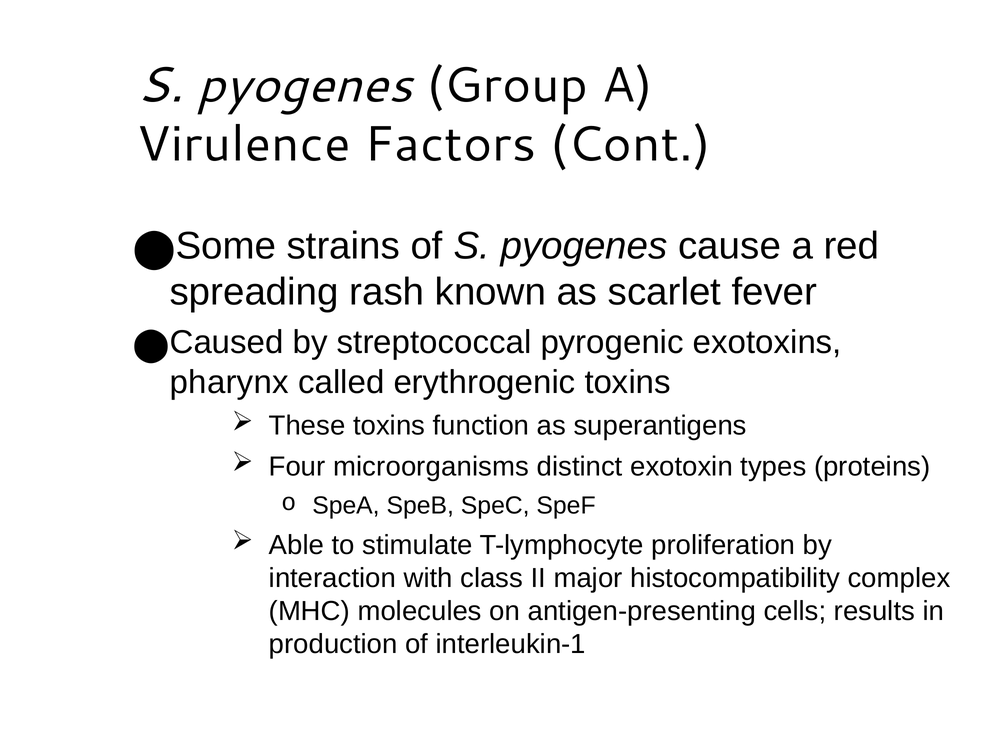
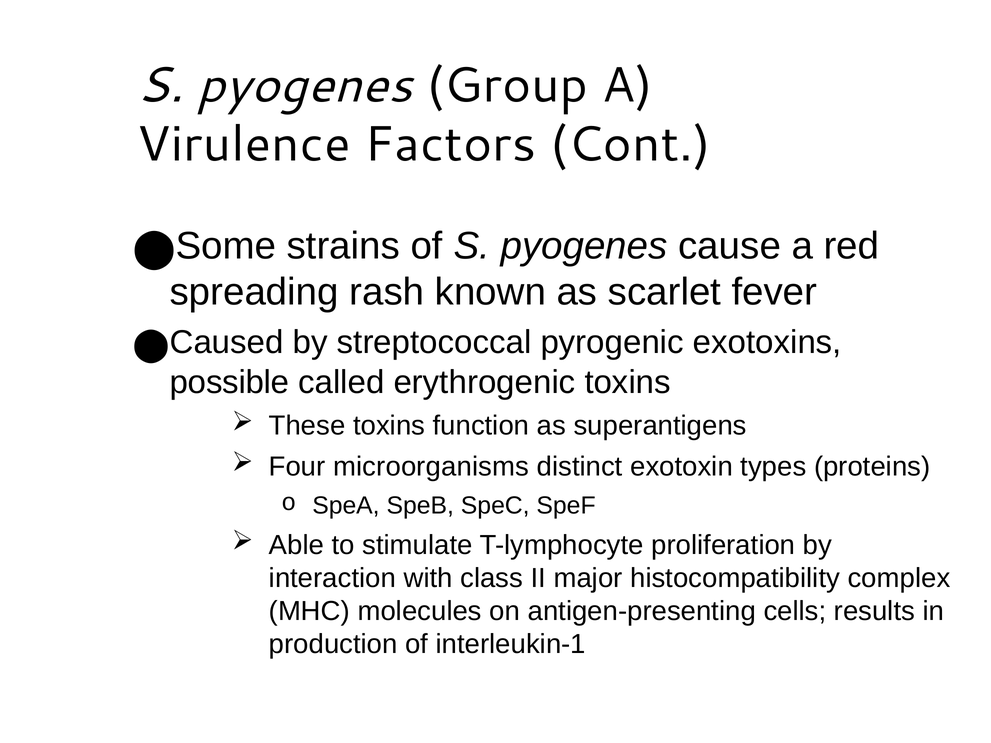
pharynx: pharynx -> possible (230, 382)
